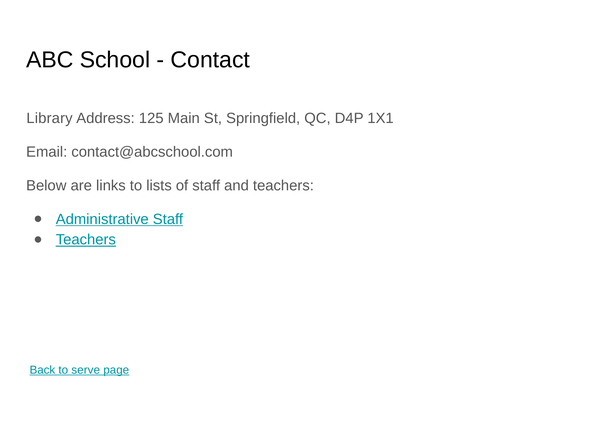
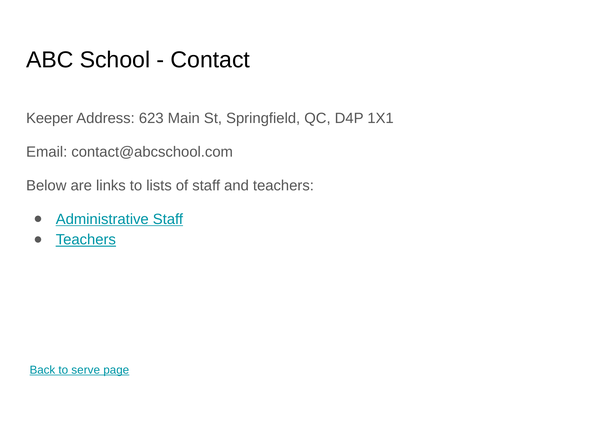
Library: Library -> Keeper (50, 118)
125: 125 -> 623 (151, 118)
